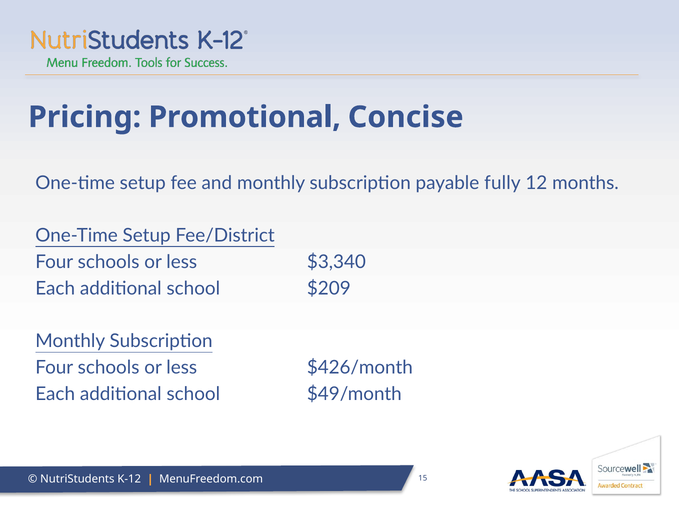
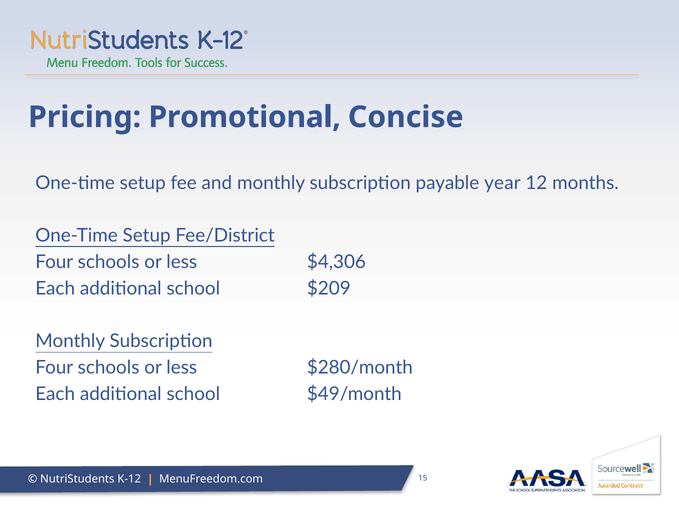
fully: fully -> year (502, 183)
$3,340: $3,340 -> $4,306 (336, 262)
$426/month: $426/month -> $280/month (360, 368)
